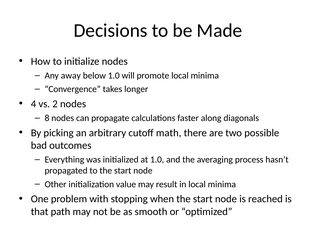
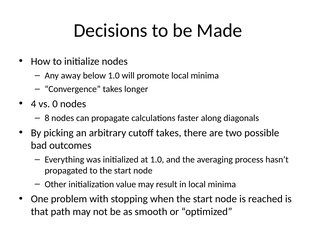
2: 2 -> 0 (55, 104)
cutoff math: math -> takes (169, 133)
